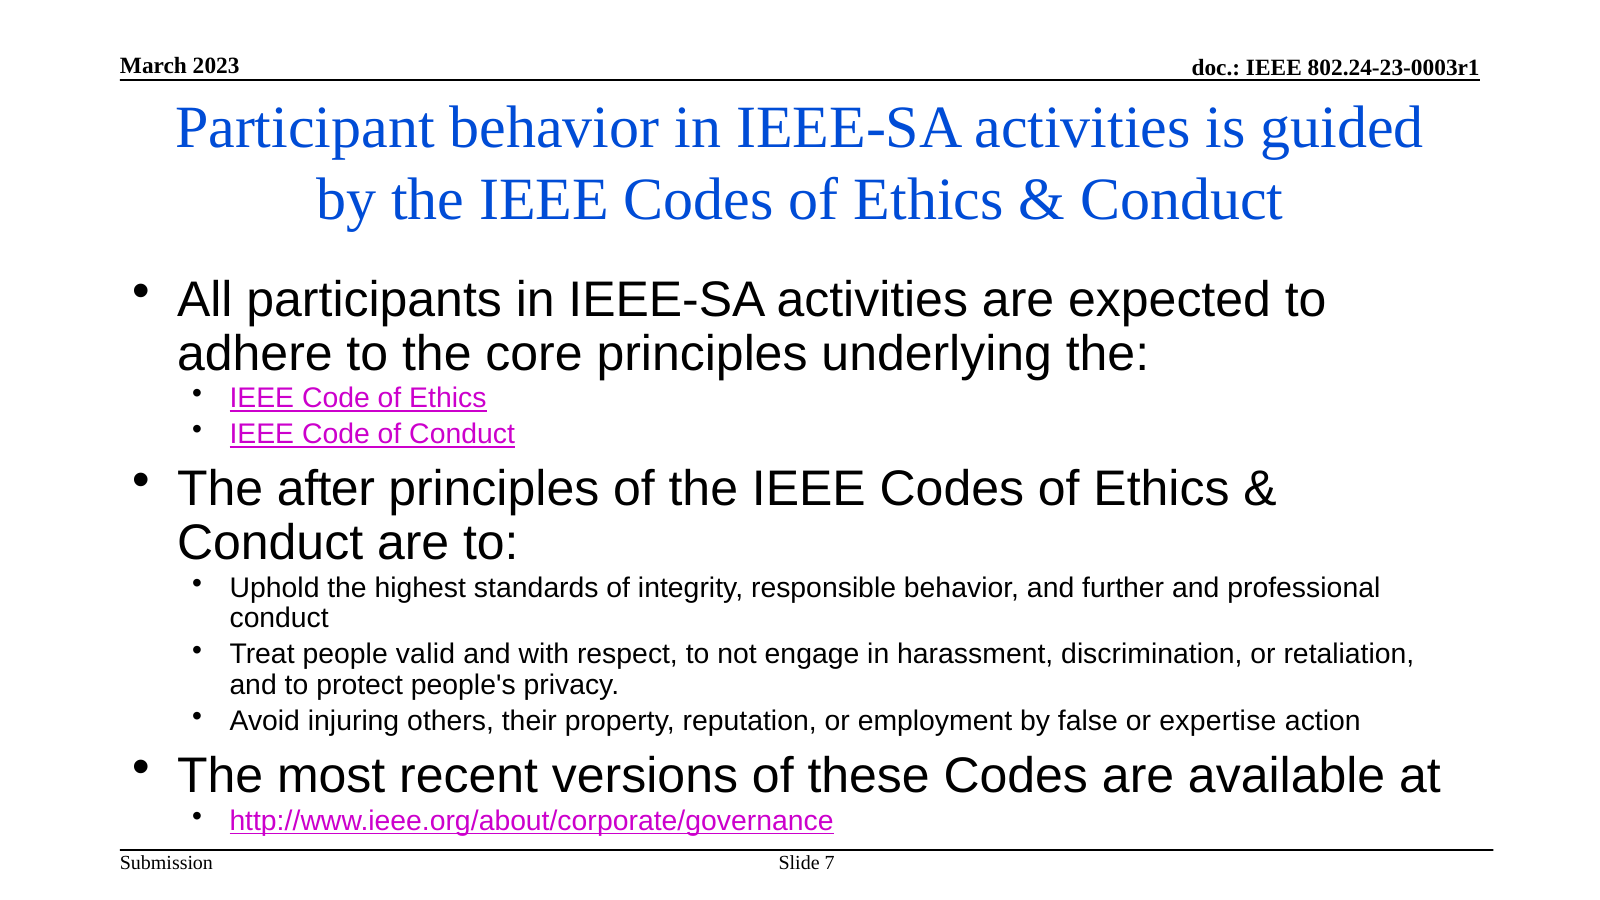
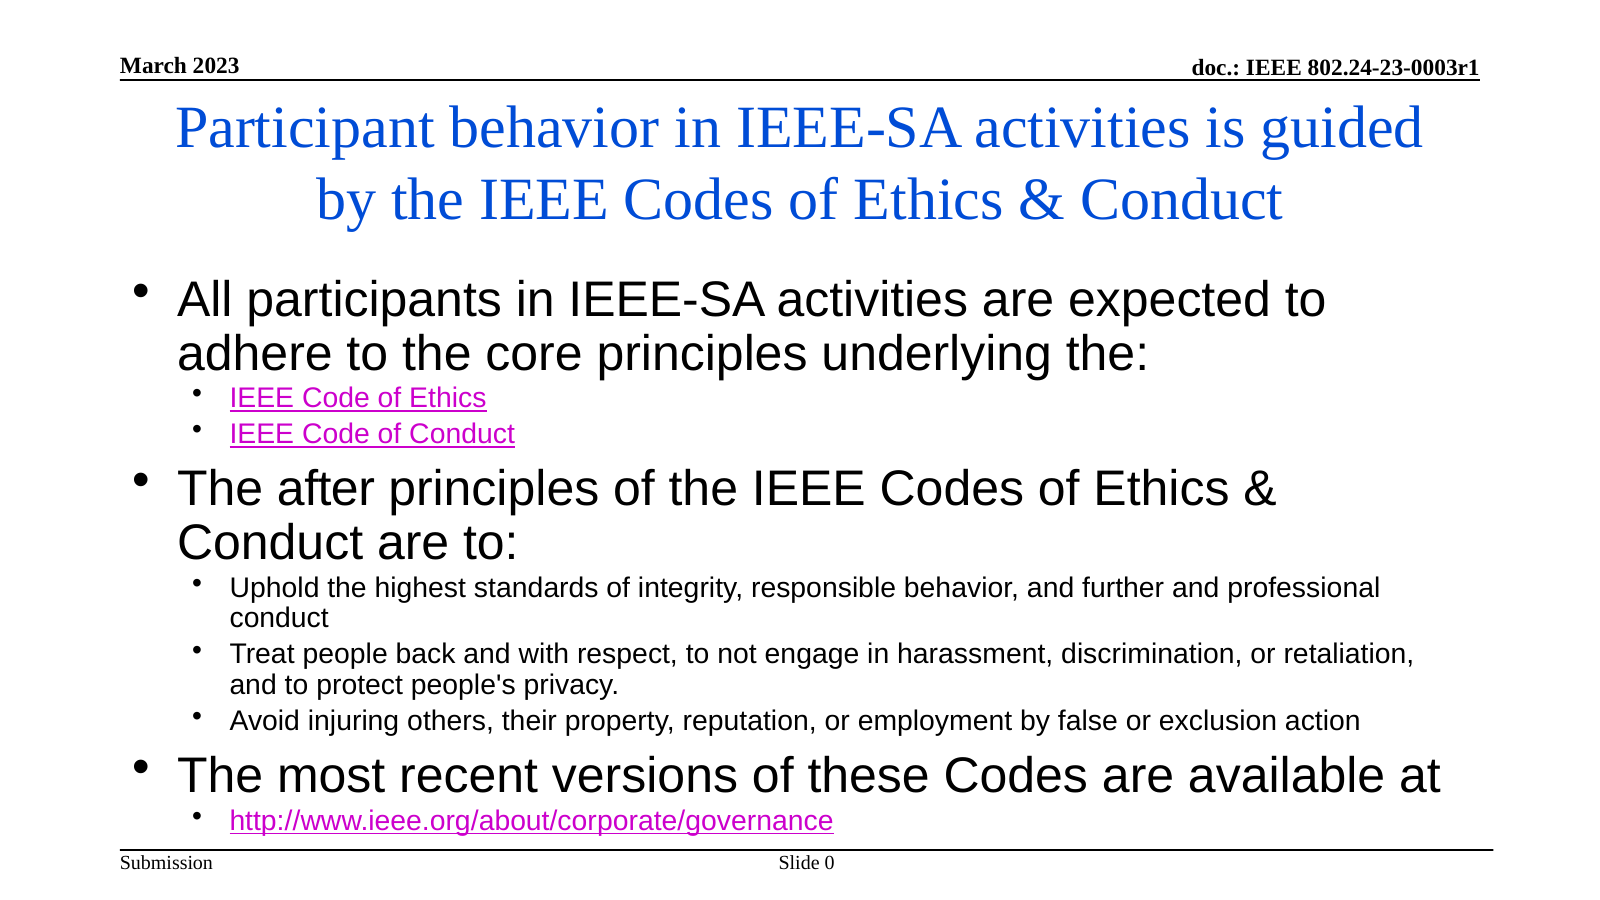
valid: valid -> back (426, 655)
expertise: expertise -> exclusion (1218, 721)
7: 7 -> 0 (830, 863)
